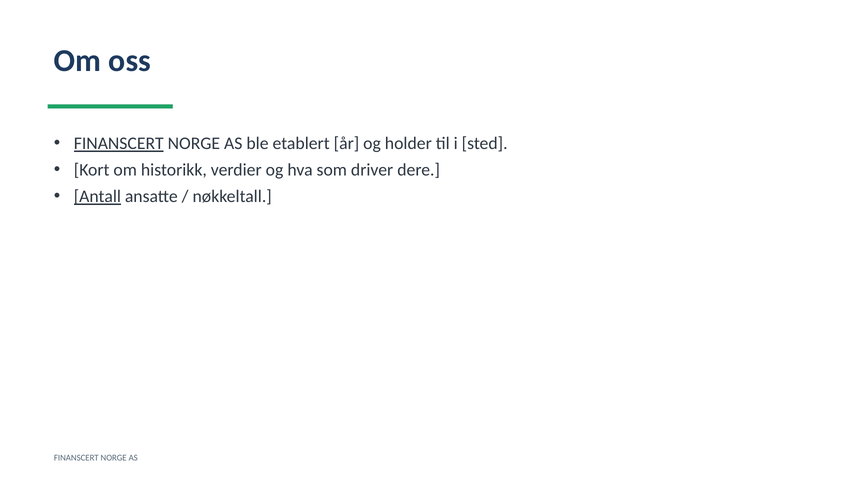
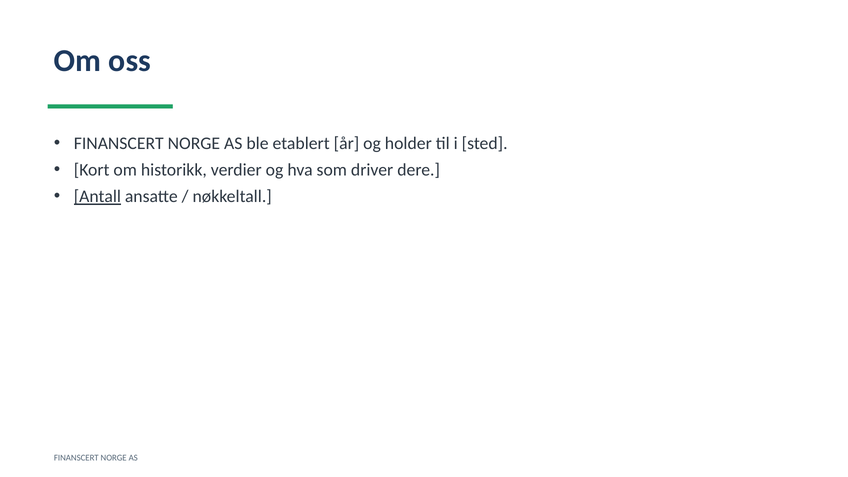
FINANSCERT underline: present -> none (119, 144)
